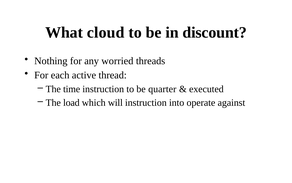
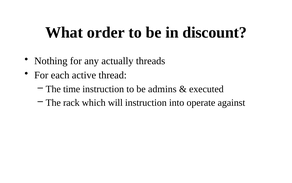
cloud: cloud -> order (106, 32)
worried: worried -> actually (117, 61)
quarter: quarter -> admins (162, 89)
load: load -> rack (71, 102)
